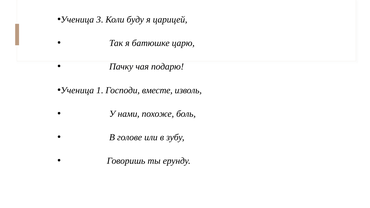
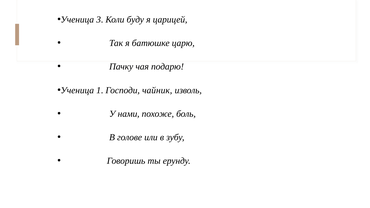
вместе: вместе -> чайник (157, 90)
